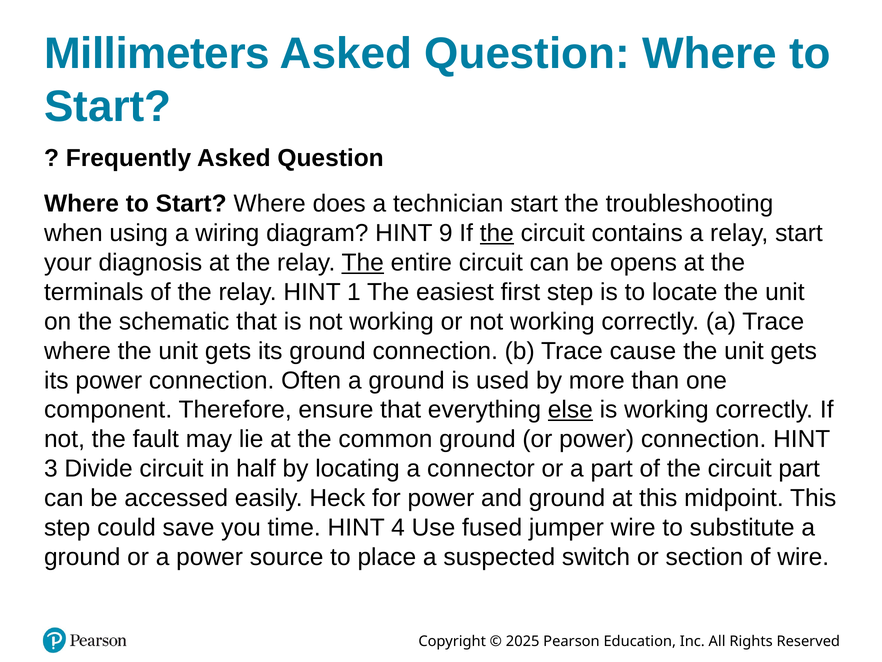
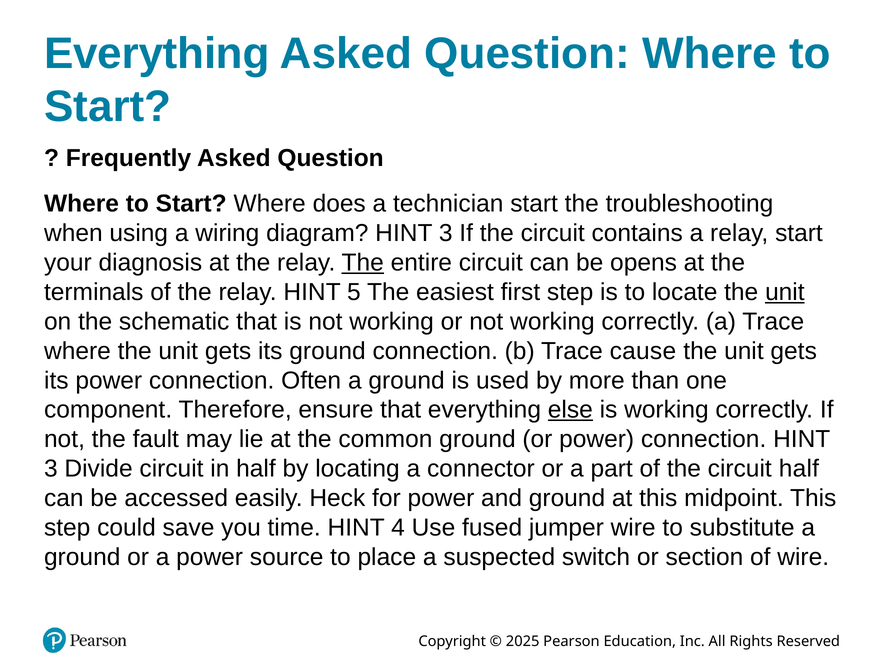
Millimeters: Millimeters -> Everything (157, 54)
diagram HINT 9: 9 -> 3 (446, 233)
the underline: present -> none (497, 233)
1: 1 -> 5 (354, 292)
unit underline: none -> present (785, 292)
circuit part: part -> half (799, 468)
